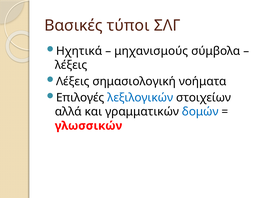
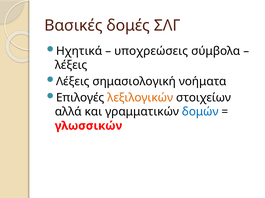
τύποι: τύποι -> δομές (128, 26)
μηχανισμούς: μηχανισμούς -> υποχρεώσεις (151, 51)
λεξιλογικών colour: blue -> orange (140, 98)
